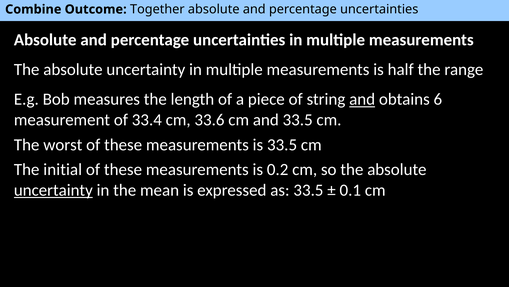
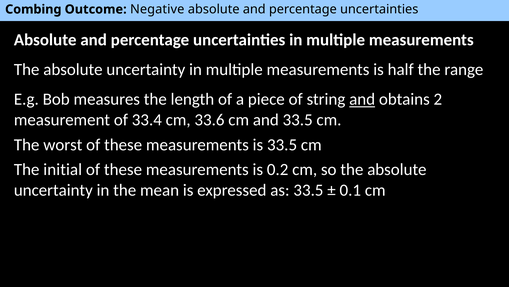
Combine: Combine -> Combing (33, 9)
Together: Together -> Negative (157, 9)
6: 6 -> 2 (438, 99)
uncertainty underline: present -> none (53, 190)
